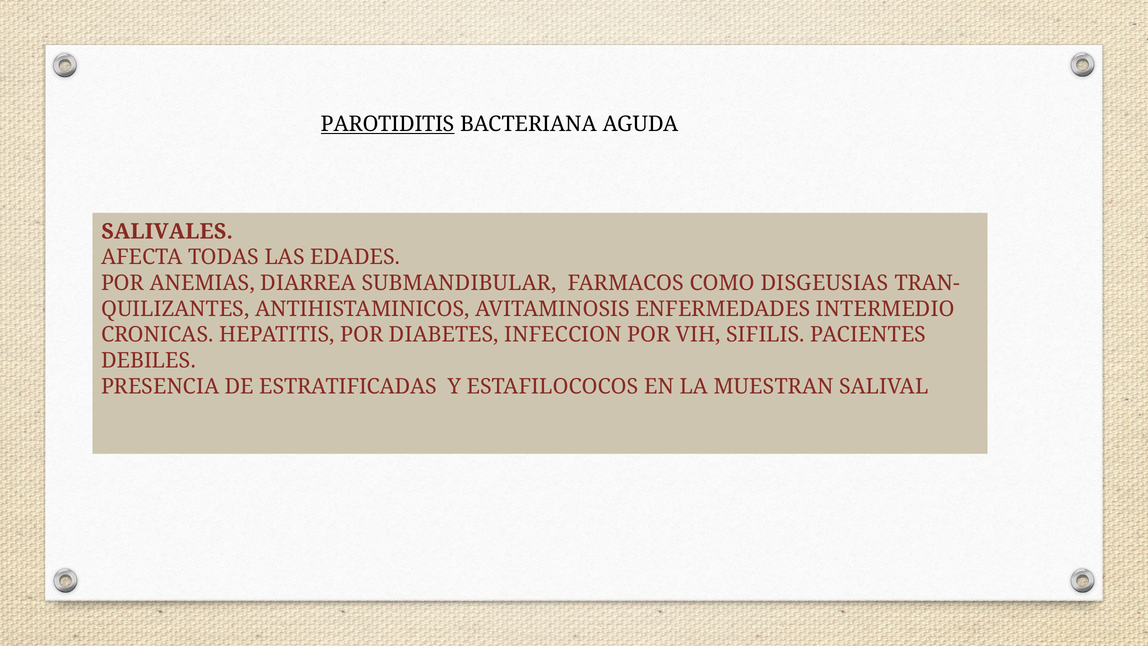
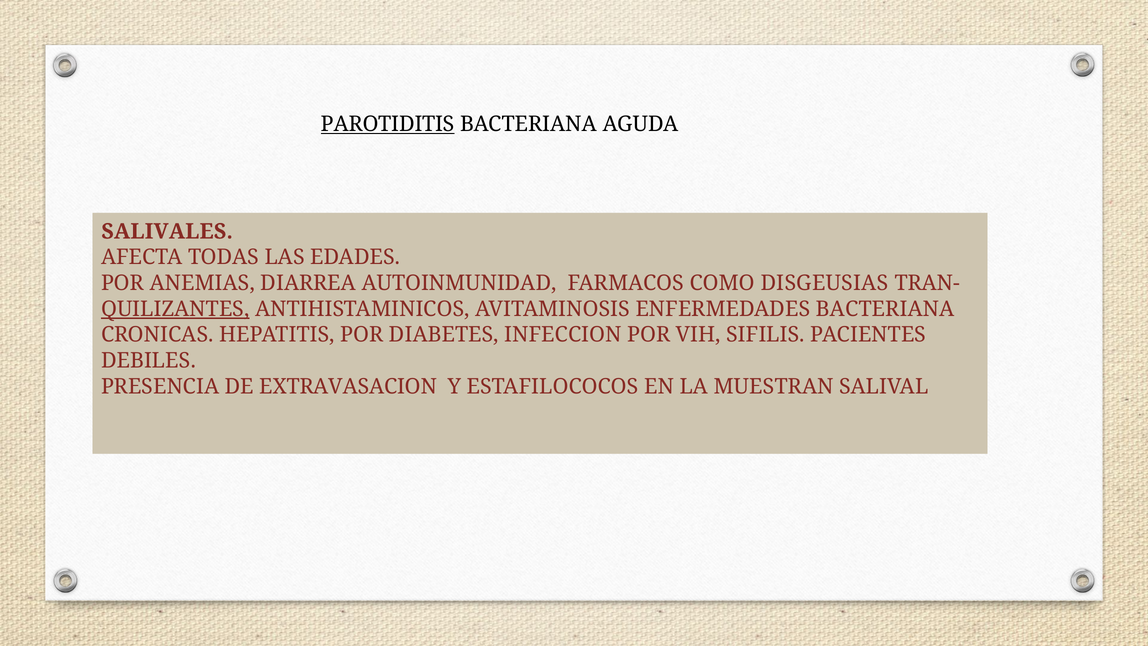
SUBMANDIBULAR: SUBMANDIBULAR -> AUTOINMUNIDAD (459, 283)
QUILIZANTES underline: none -> present (175, 309)
ENFERMEDADES INTERMEDIO: INTERMEDIO -> BACTERIANA (885, 309)
ESTRATIFICADAS: ESTRATIFICADAS -> EXTRAVASACION (348, 386)
